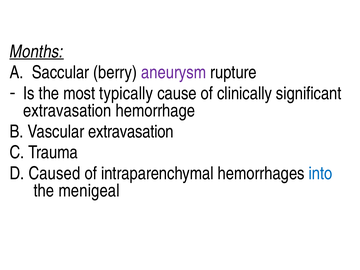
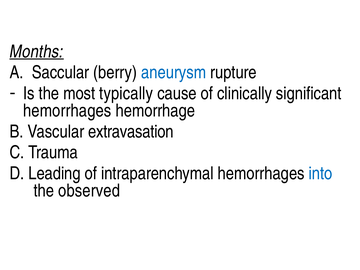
aneurysm colour: purple -> blue (174, 73)
extravasation: extravasation -> hemorrhages (67, 111)
Caused: Caused -> Leading (55, 173)
menigeal: menigeal -> observed (89, 191)
